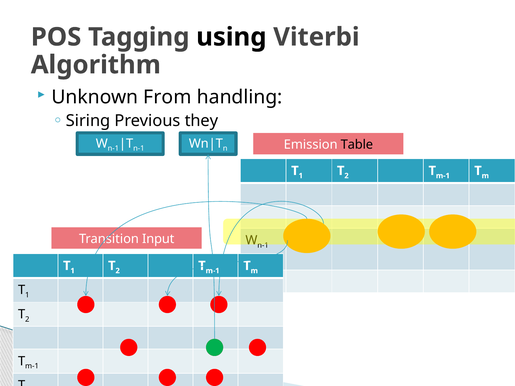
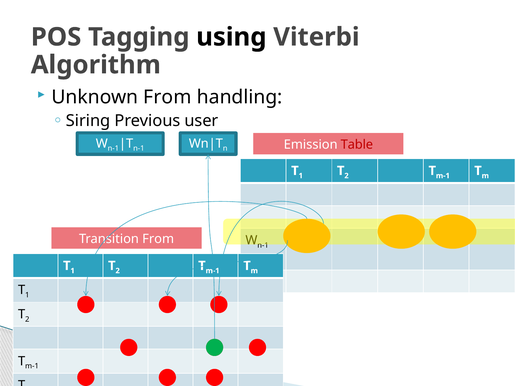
they: they -> user (201, 121)
Table colour: black -> red (357, 145)
Transition Input: Input -> From (158, 239)
